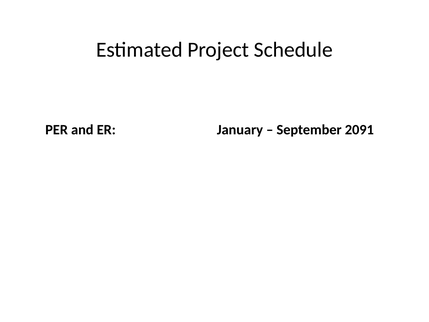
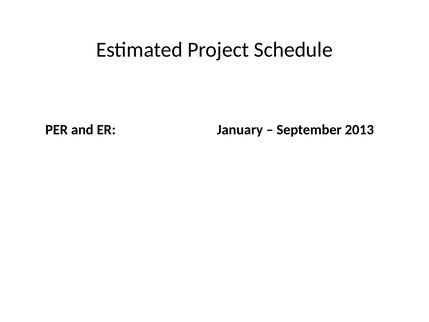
2091: 2091 -> 2013 (359, 130)
